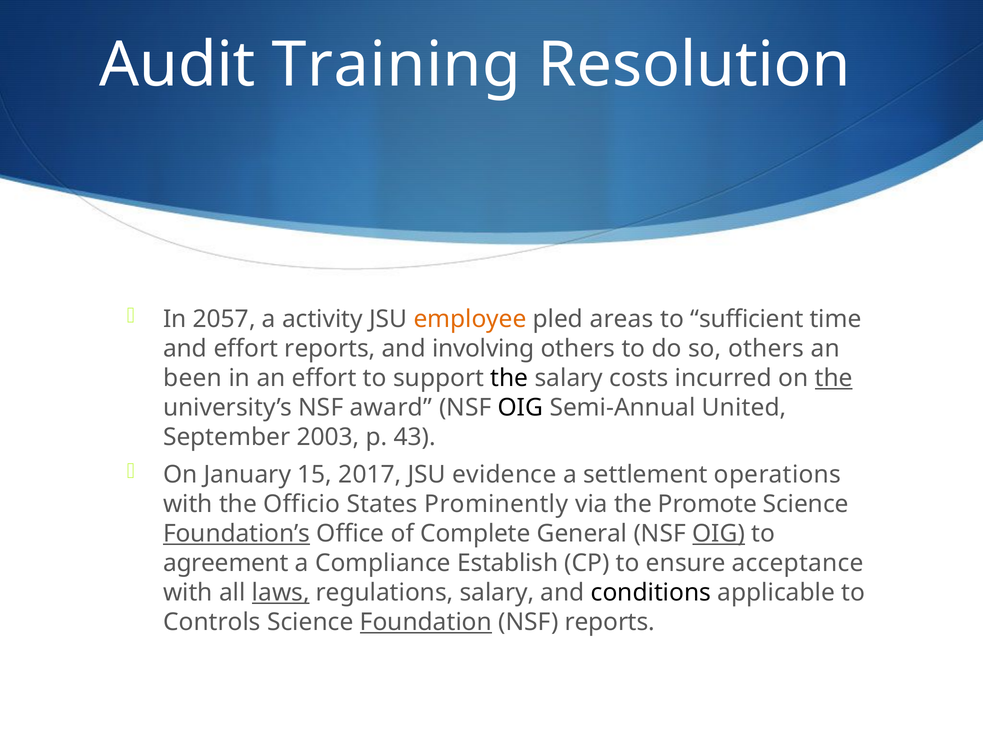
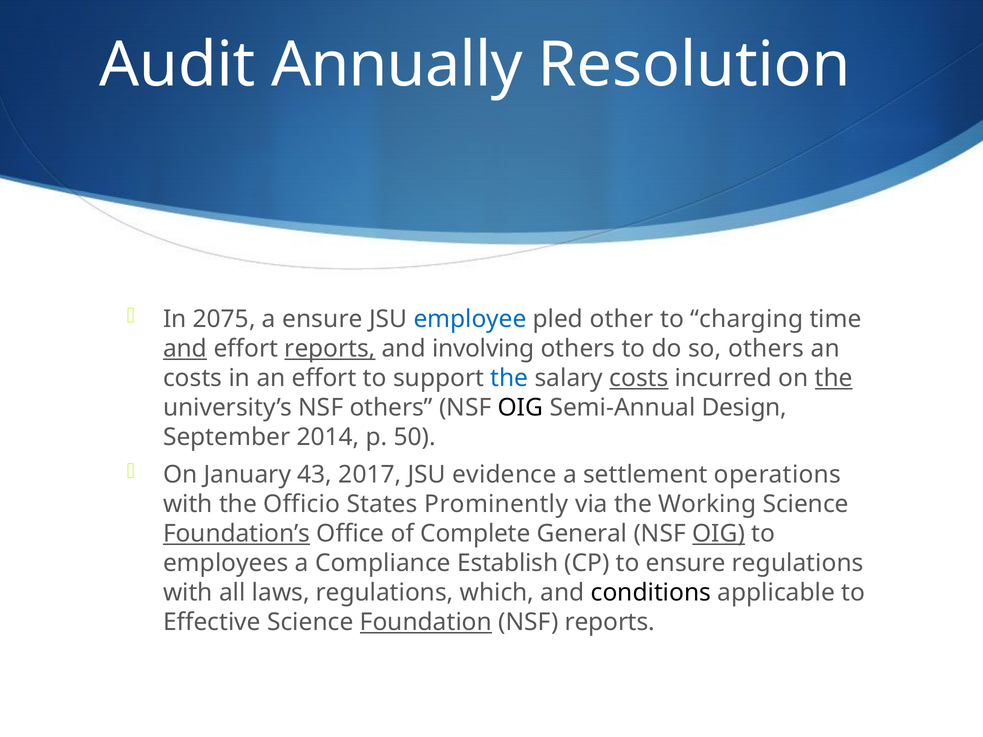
Training: Training -> Annually (397, 65)
2057: 2057 -> 2075 (224, 319)
a activity: activity -> ensure (322, 319)
employee colour: orange -> blue (470, 319)
areas: areas -> other (622, 319)
sufficient: sufficient -> charging (747, 319)
and underline: none -> present (185, 349)
reports underline: none -> present (330, 349)
been: been -> costs (193, 378)
the colour: black -> blue (509, 378)
costs underline: none -> present (639, 378)
NSF award: award -> others (391, 408)
United: United -> Design (744, 408)
2003: 2003 -> 2014 (328, 437)
43: 43 -> 50 (415, 437)
15: 15 -> 43 (315, 475)
Promote: Promote -> Working (707, 504)
agreement: agreement -> employees (226, 563)
ensure acceptance: acceptance -> regulations (798, 563)
laws underline: present -> none (281, 593)
regulations salary: salary -> which (497, 593)
Controls: Controls -> Effective (212, 622)
